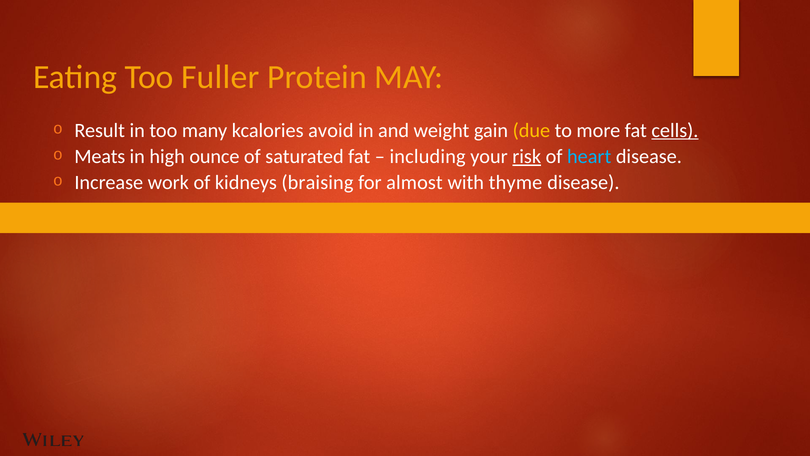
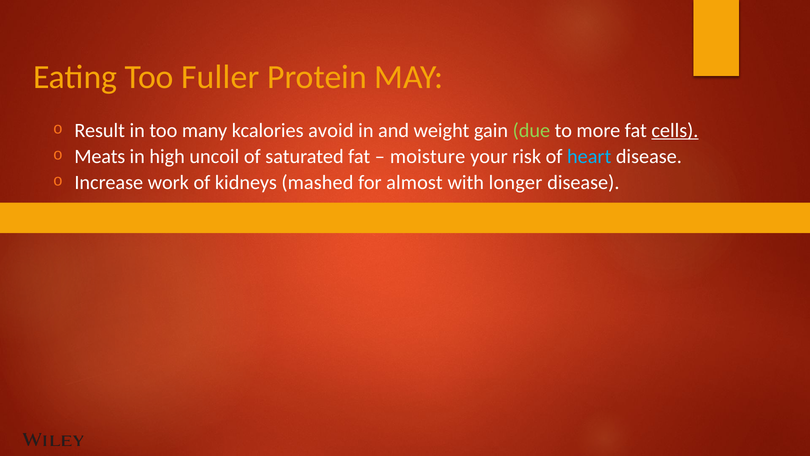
due colour: yellow -> light green (531, 130)
ounce: ounce -> uncoil (214, 156)
including: including -> moisture (428, 156)
risk underline: present -> none (527, 156)
braising: braising -> mashed (317, 182)
thyme: thyme -> longer (516, 182)
